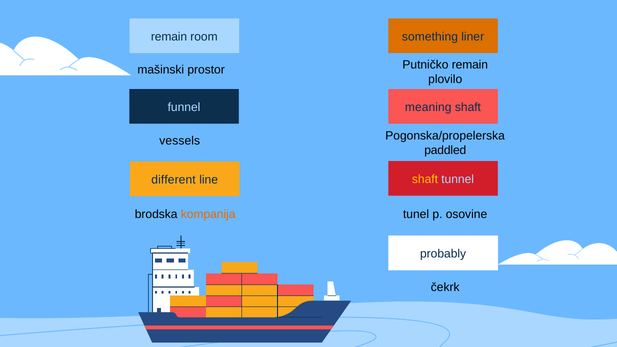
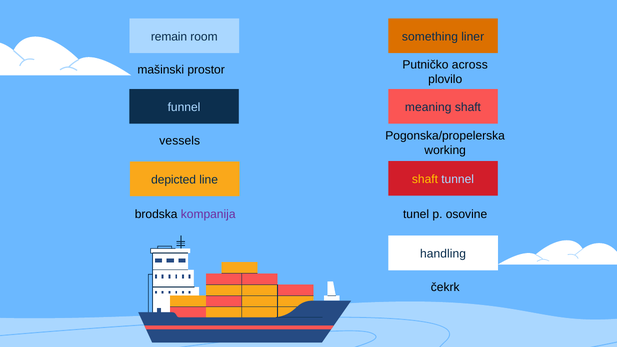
Putničko remain: remain -> across (470, 65)
paddled: paddled -> working (445, 150)
different: different -> depicted (174, 180)
kompanija colour: orange -> purple (208, 214)
probably: probably -> handling (443, 254)
